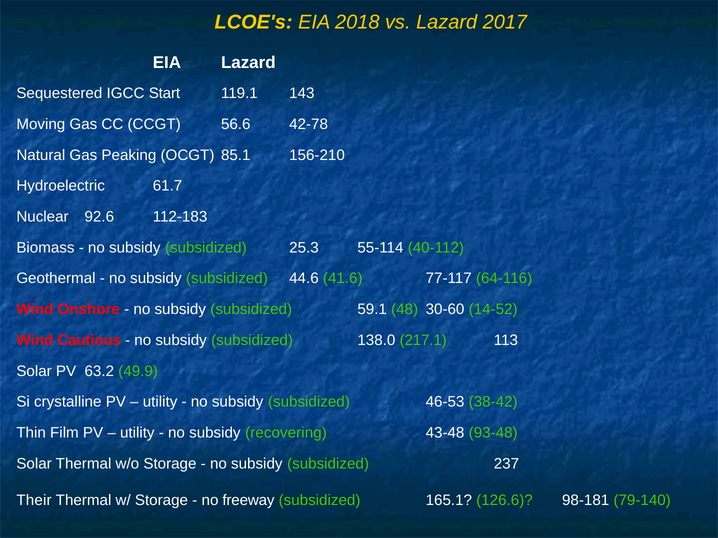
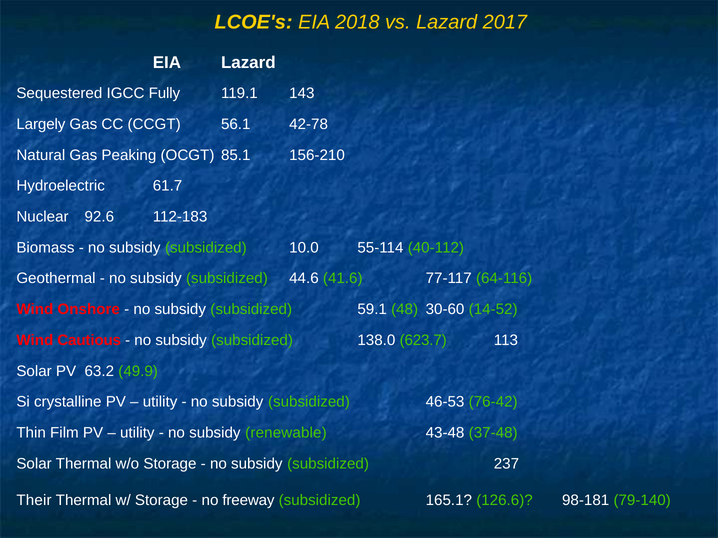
Start: Start -> Fully (164, 94)
Moving: Moving -> Largely (41, 124)
56.6: 56.6 -> 56.1 (236, 124)
25.3: 25.3 -> 10.0 (304, 248)
217.1: 217.1 -> 623.7 (423, 340)
38-42: 38-42 -> 76-42 (493, 402)
recovering: recovering -> renewable (286, 433)
93-48: 93-48 -> 37-48 (493, 433)
